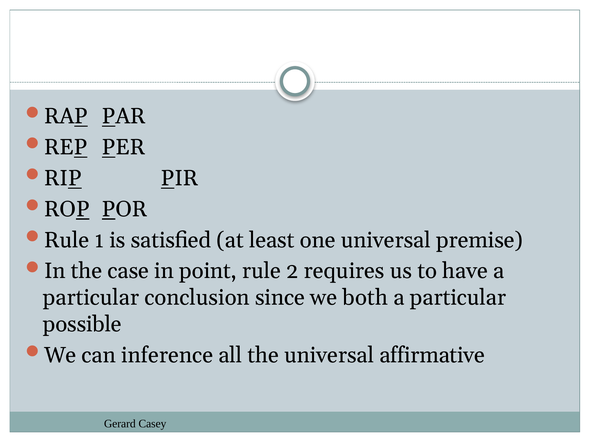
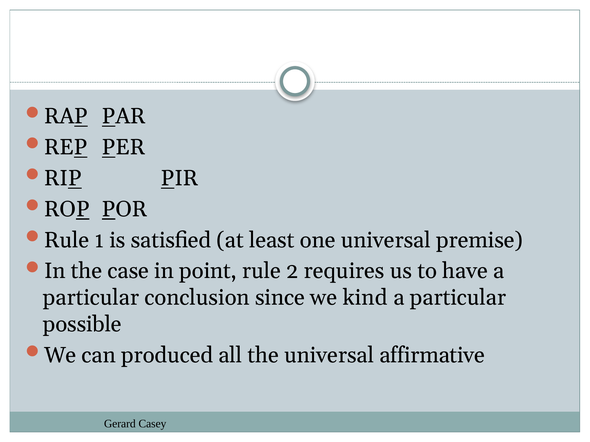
both: both -> kind (365, 298)
inference: inference -> produced (167, 355)
